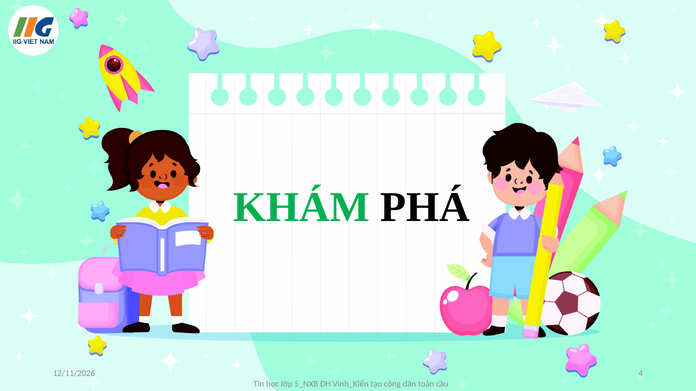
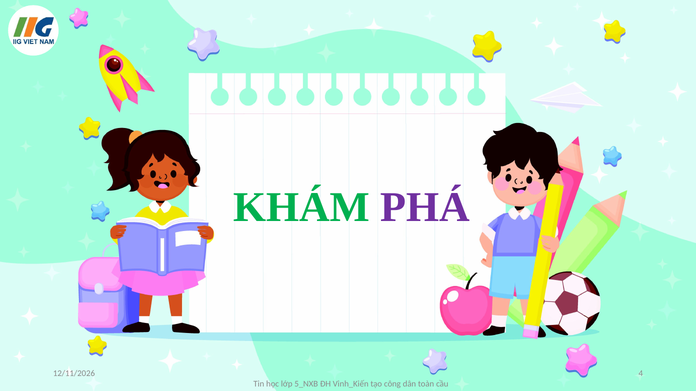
PHÁ colour: black -> purple (425, 208)
